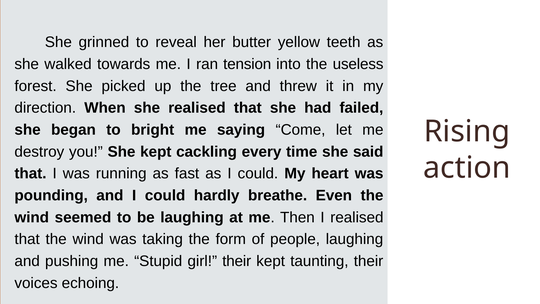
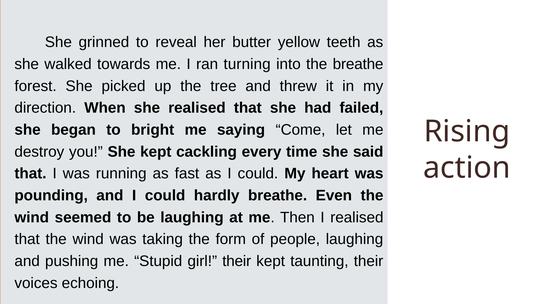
tension: tension -> turning (247, 64)
the useless: useless -> breathe (358, 64)
